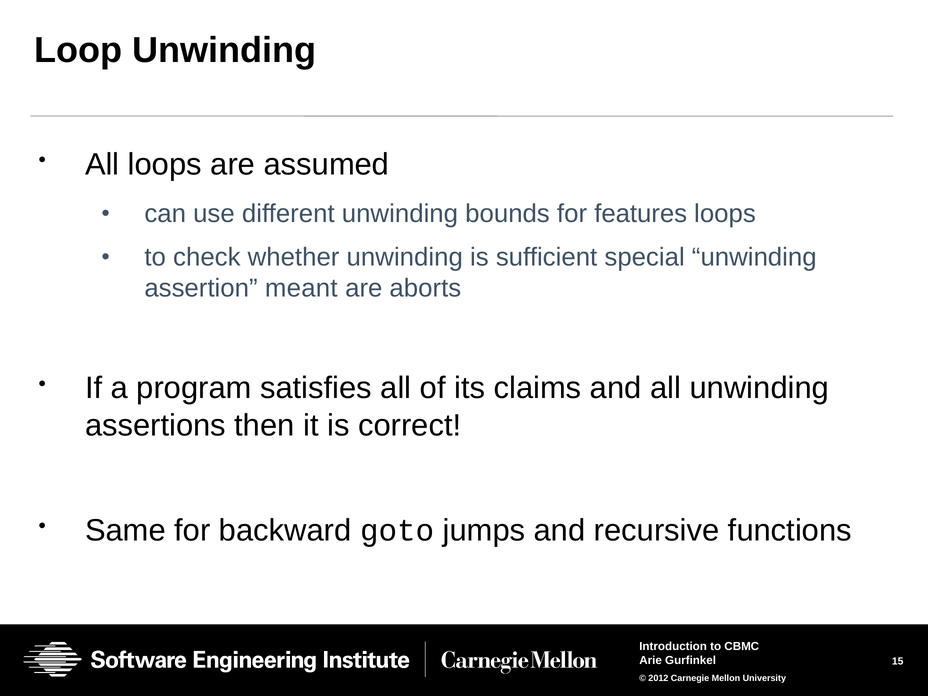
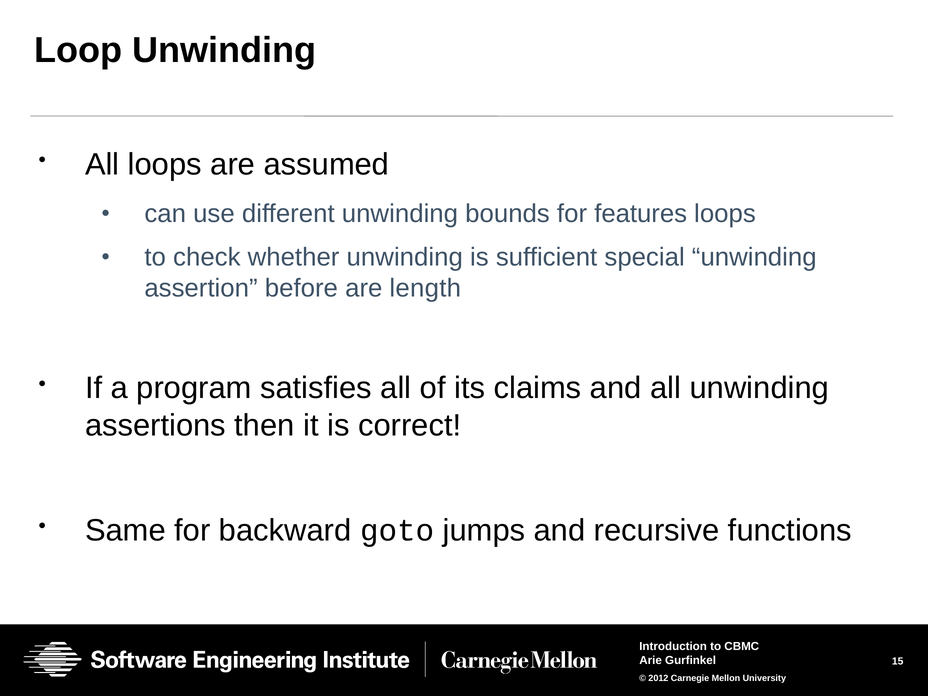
meant: meant -> before (301, 288)
aborts: aborts -> length (425, 288)
